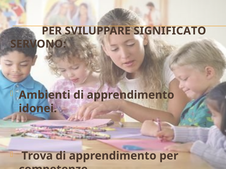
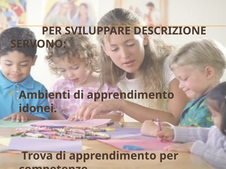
SIGNIFICATO: SIGNIFICATO -> DESCRIZIONE (170, 31)
